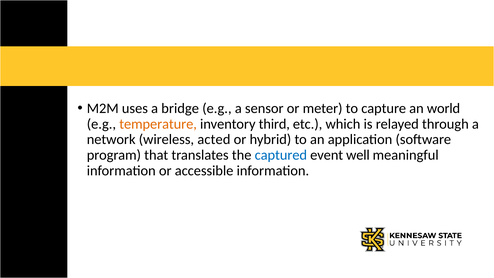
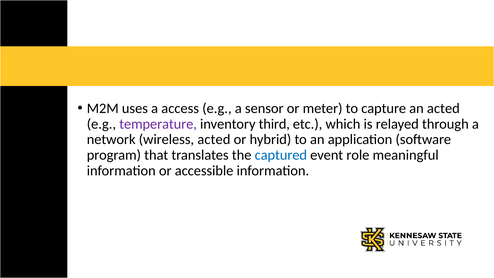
bridge: bridge -> access (180, 108)
an world: world -> acted (443, 108)
temperature colour: orange -> purple (158, 124)
well: well -> role (358, 155)
